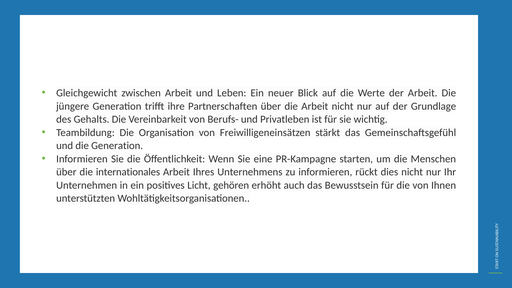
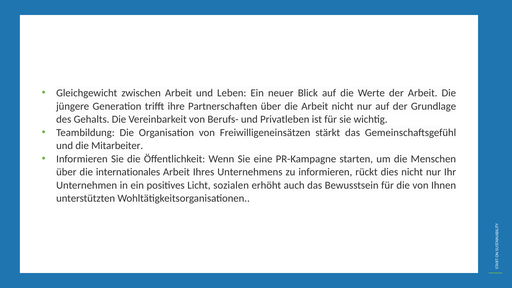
die Generation: Generation -> Mitarbeiter (117, 146)
gehören: gehören -> sozialen (231, 185)
